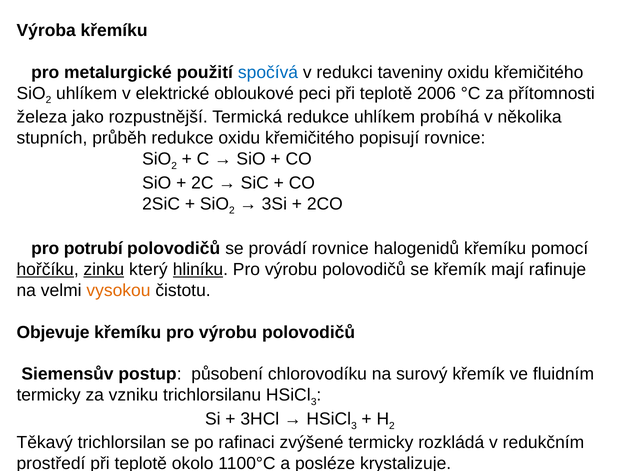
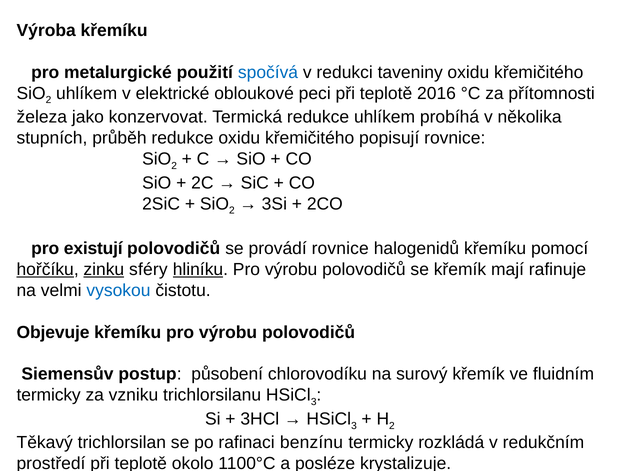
2006: 2006 -> 2016 (437, 93)
rozpustnější: rozpustnější -> konzervovat (158, 117)
potrubí: potrubí -> existují (93, 249)
který: který -> sféry (148, 269)
vysokou colour: orange -> blue (118, 290)
zvýšené: zvýšené -> benzínu (311, 443)
